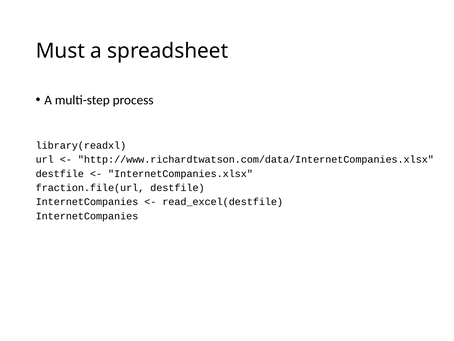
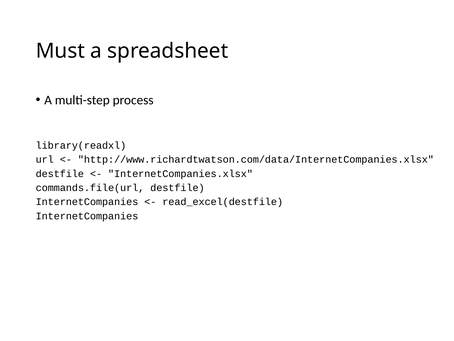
fraction.file(url: fraction.file(url -> commands.file(url (90, 188)
